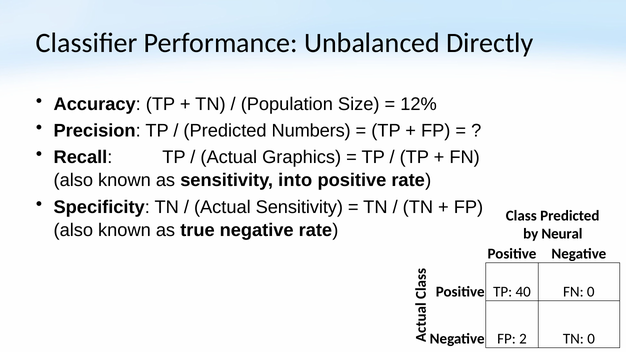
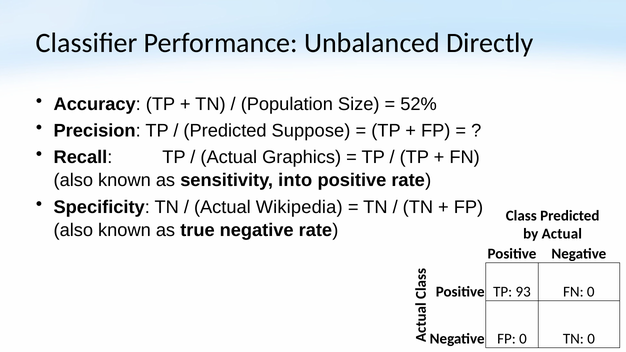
12%: 12% -> 52% (419, 104)
Numbers: Numbers -> Suppose (311, 131)
Actual Sensitivity: Sensitivity -> Wikipedia (299, 207)
by Neural: Neural -> Actual (562, 234)
40: 40 -> 93 (523, 292)
FP 2: 2 -> 0 (523, 339)
